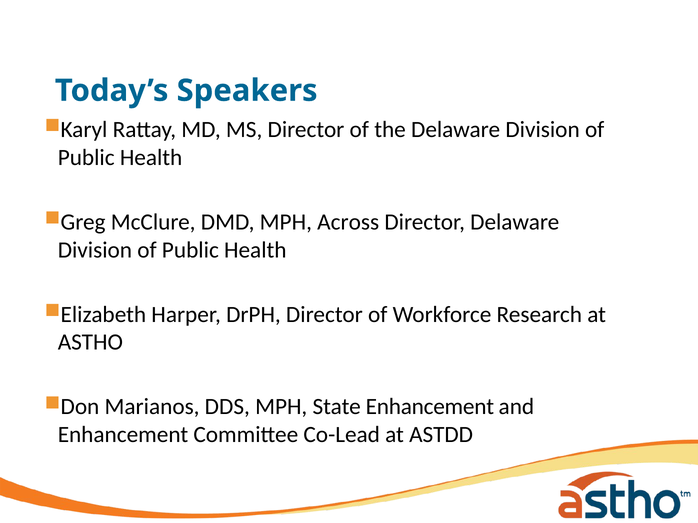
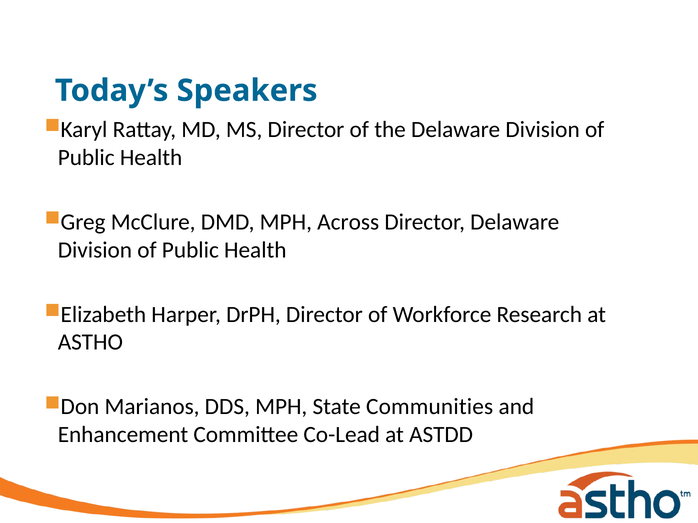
State Enhancement: Enhancement -> Communities (430, 407)
